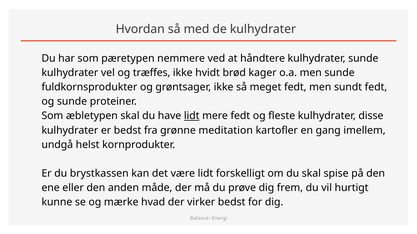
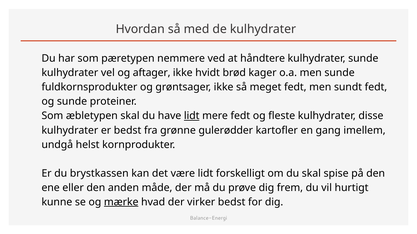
træffes: træffes -> aftager (152, 73)
meditation: meditation -> gulerødder (226, 131)
mærke underline: none -> present (121, 202)
